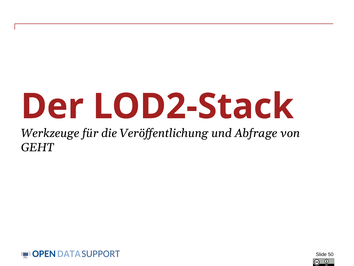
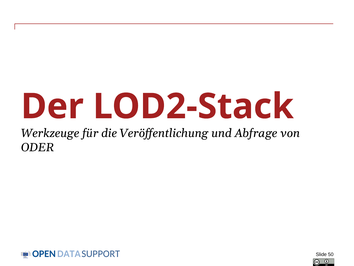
GEHT: GEHT -> ODER (37, 147)
